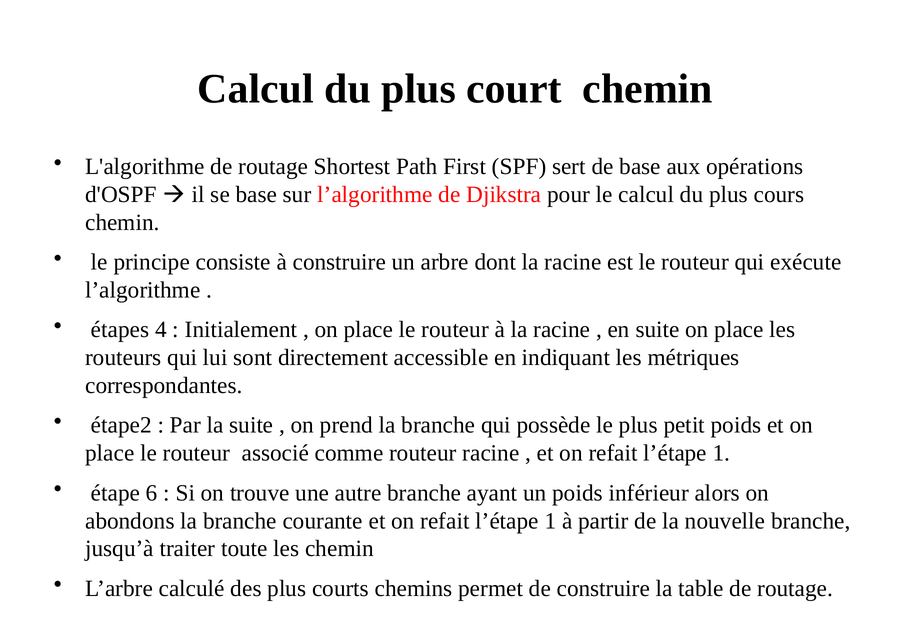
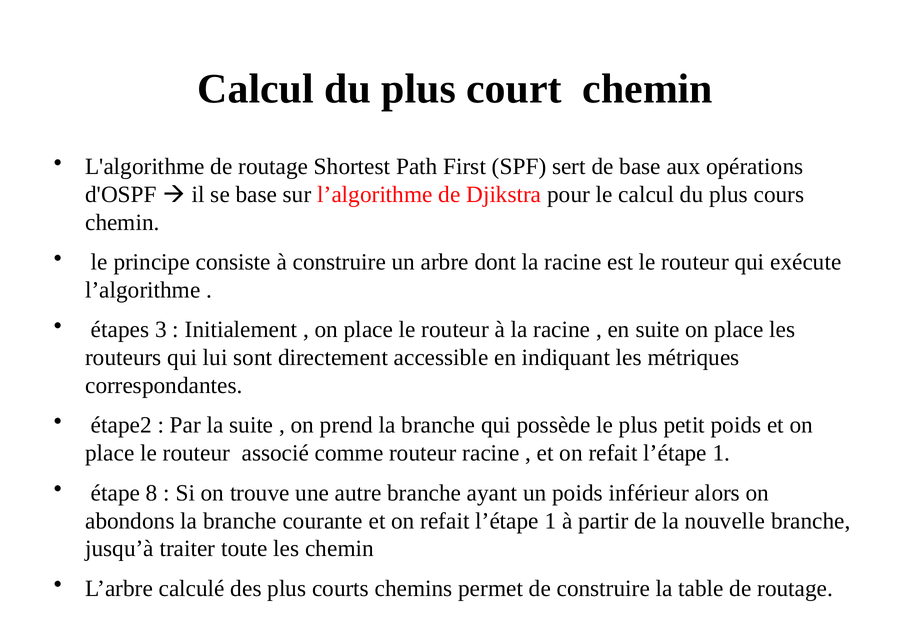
4: 4 -> 3 (161, 330)
6: 6 -> 8 (152, 493)
